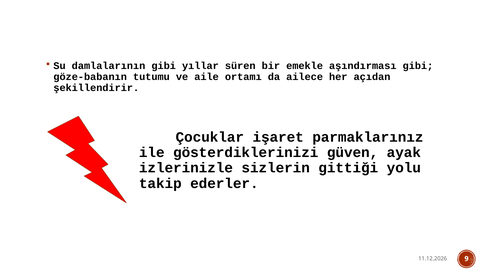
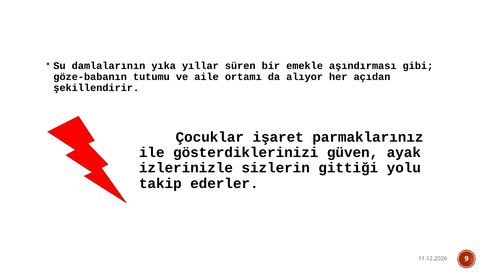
damlalarının gibi: gibi -> yıka (164, 66)
ailece: ailece -> alıyor (305, 77)
